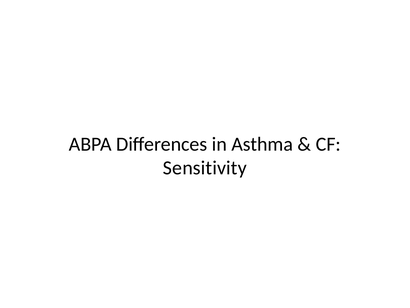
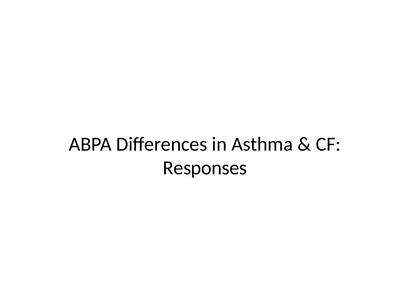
Sensitivity: Sensitivity -> Responses (205, 168)
